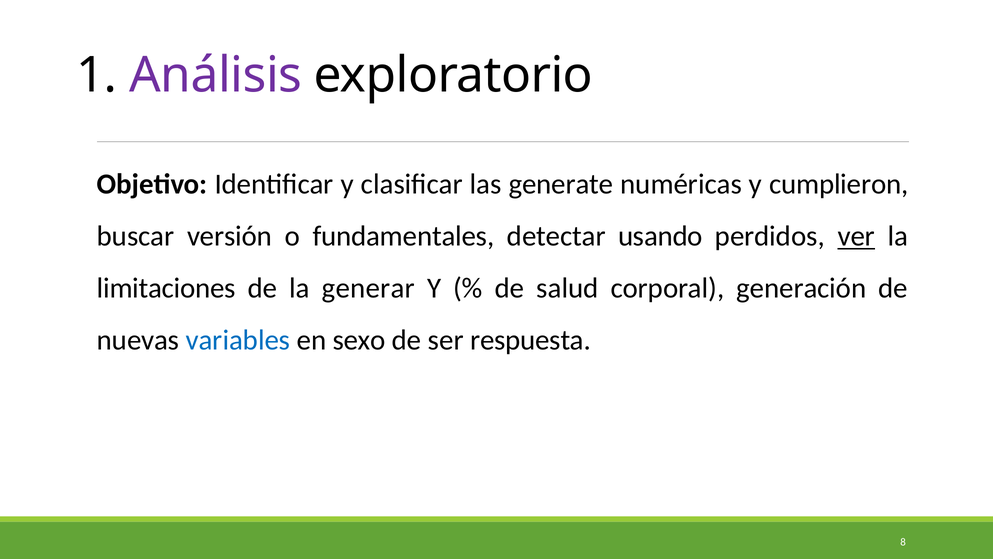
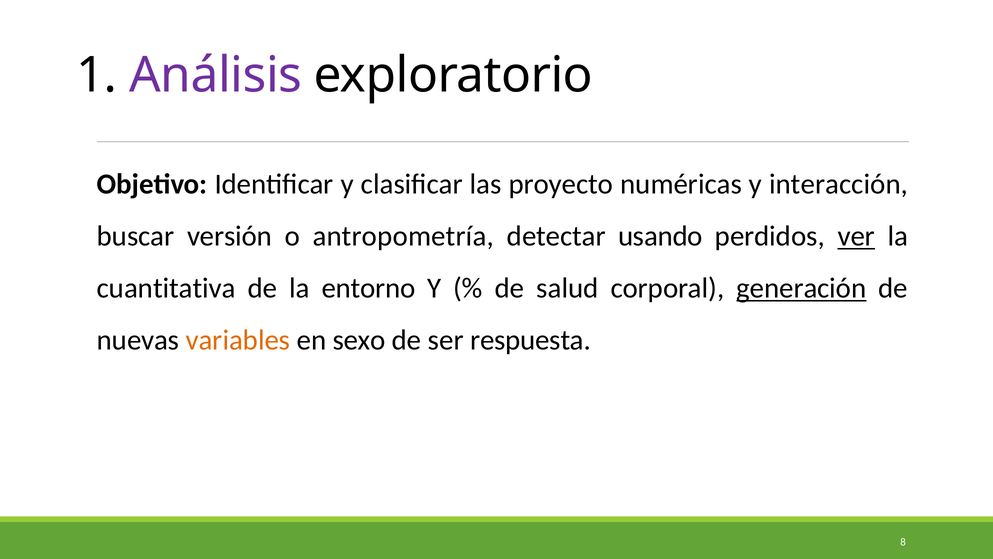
generate: generate -> proyecto (561, 184)
cumplieron: cumplieron -> interacción (839, 184)
fundamentales: fundamentales -> antropometría (403, 236)
limitaciones: limitaciones -> cuantitativa (166, 288)
generar: generar -> entorno (369, 288)
generación underline: none -> present (801, 288)
variables colour: blue -> orange (238, 340)
